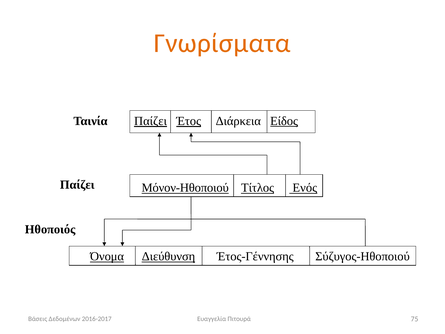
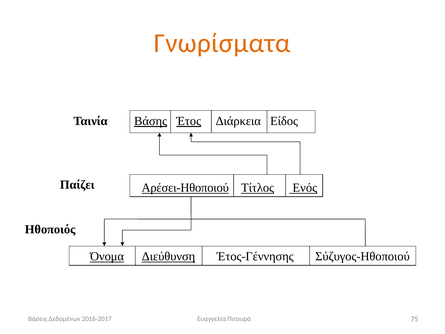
Ταινία Παίζει: Παίζει -> Βάσης (151, 121)
Είδος underline: present -> none (284, 121)
Μόνον-Ηθοποιού: Μόνον-Ηθοποιού -> Αρέσει-Ηθοποιού (185, 188)
